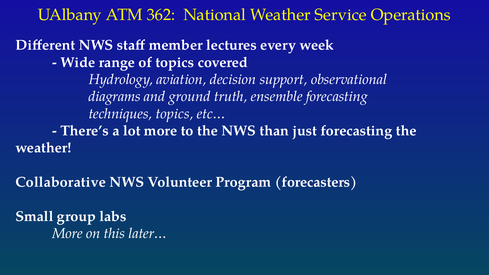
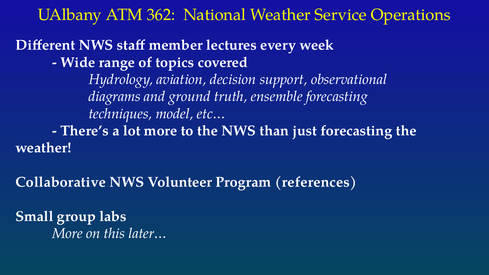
techniques topics: topics -> model (175, 114)
forecasters: forecasters -> references (316, 182)
